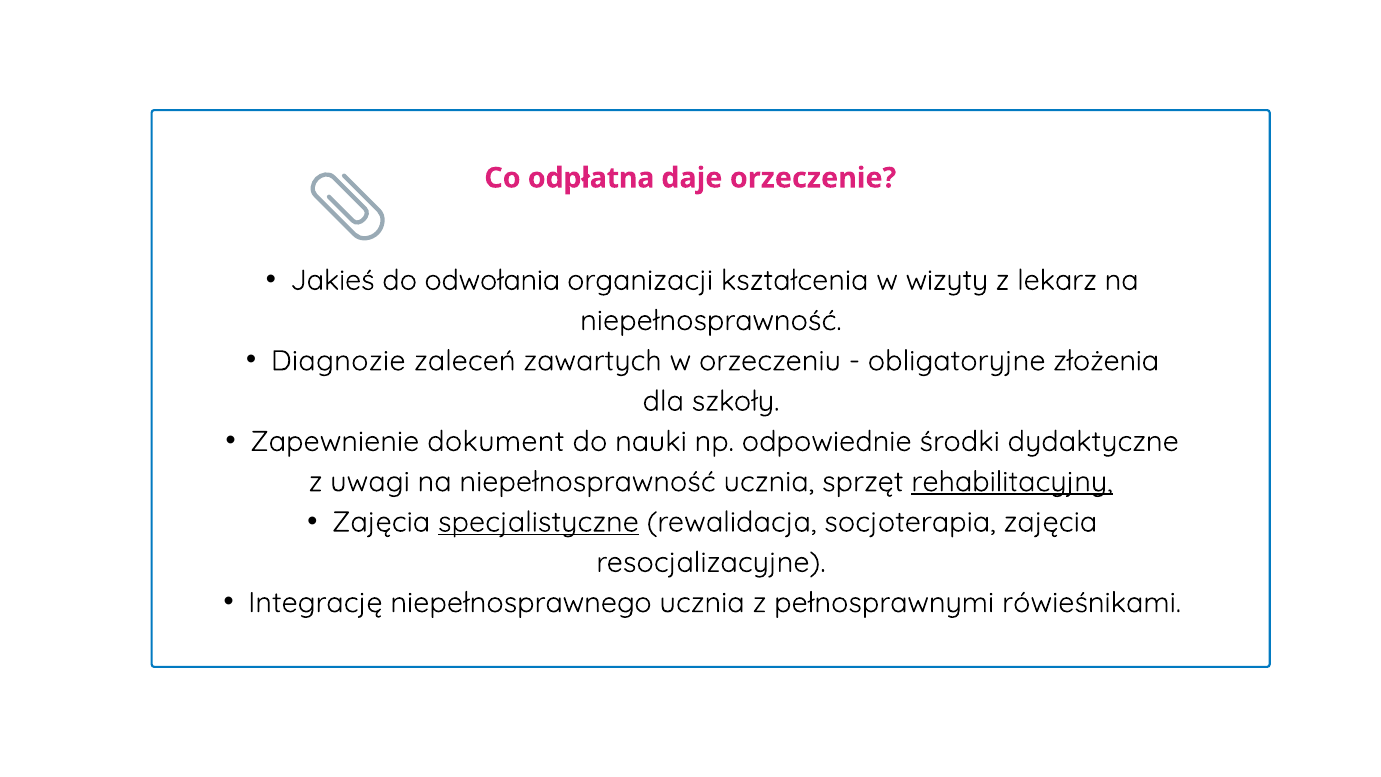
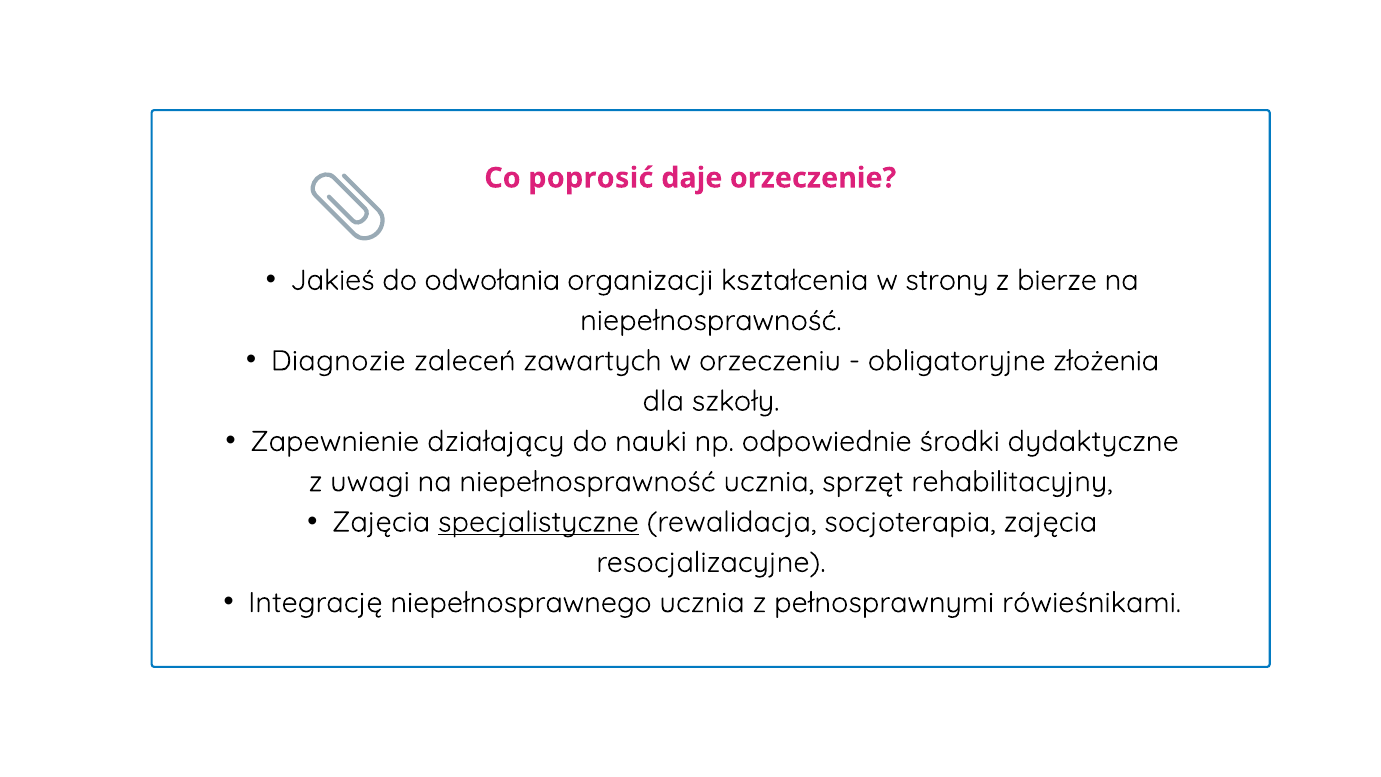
odpłatna: odpłatna -> poprosić (591, 178)
wizyty: wizyty -> strony (947, 280)
lekarz: lekarz -> bierze (1057, 280)
dokument: dokument -> działający (496, 441)
rehabilitacyjny underline: present -> none (1012, 482)
